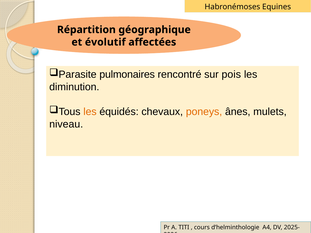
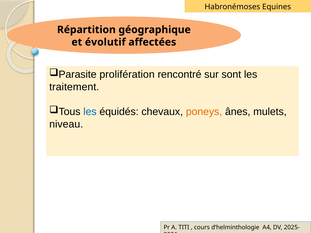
pulmonaires: pulmonaires -> prolifération (127, 75)
pois: pois -> sont (231, 75)
diminution: diminution -> traitement (74, 87)
les colour: orange -> blue (90, 112)
